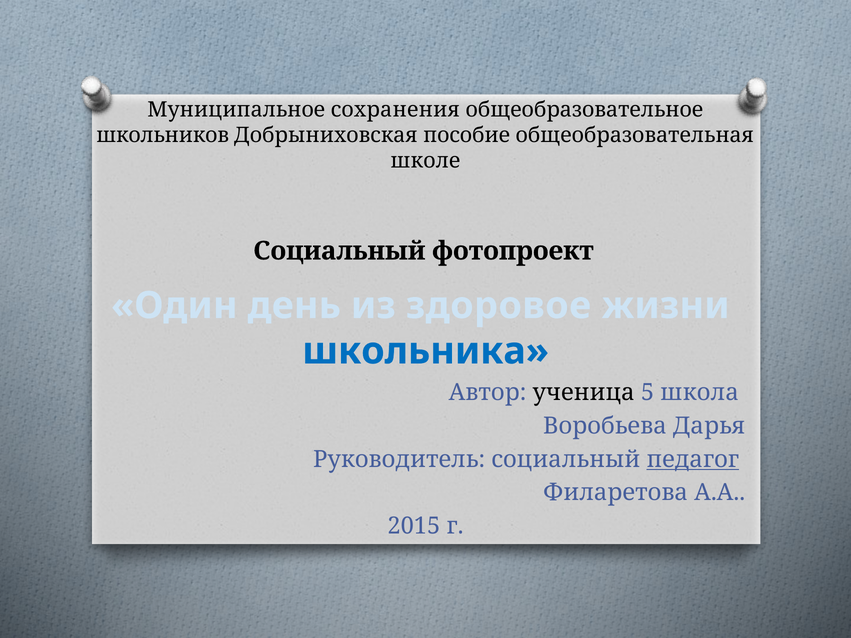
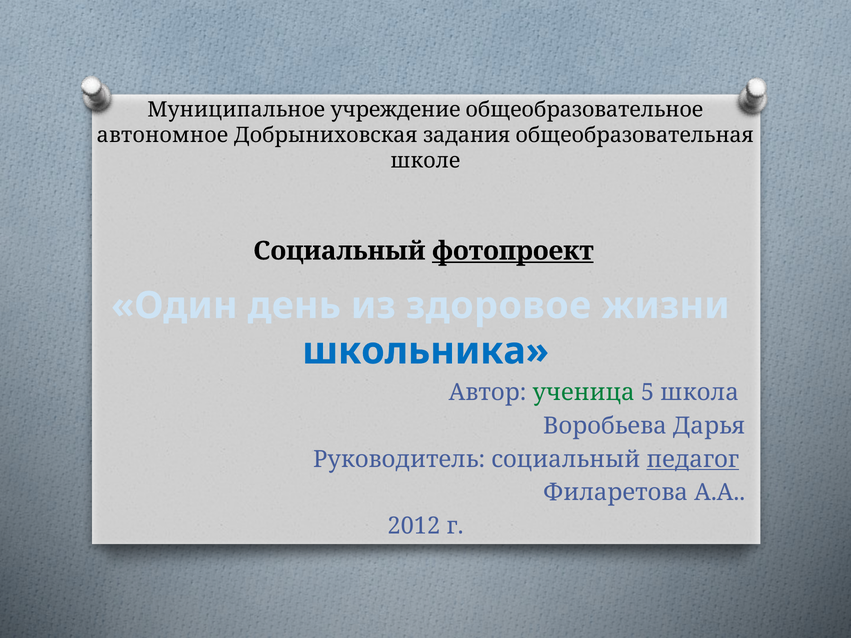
сохранения: сохранения -> учреждение (396, 110)
школьников: школьников -> автономное (162, 135)
пособие: пособие -> задания (467, 135)
фотопроект underline: none -> present (513, 251)
ученица colour: black -> green (584, 393)
2015: 2015 -> 2012 (414, 526)
